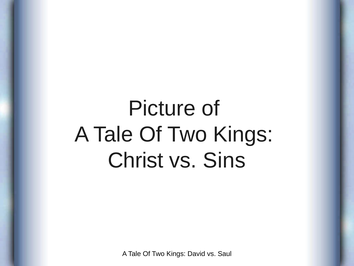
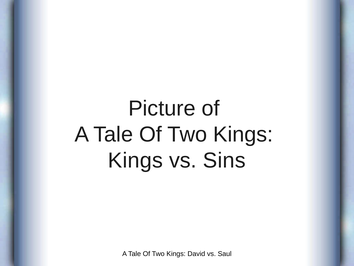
Christ: Christ -> Kings (135, 160)
